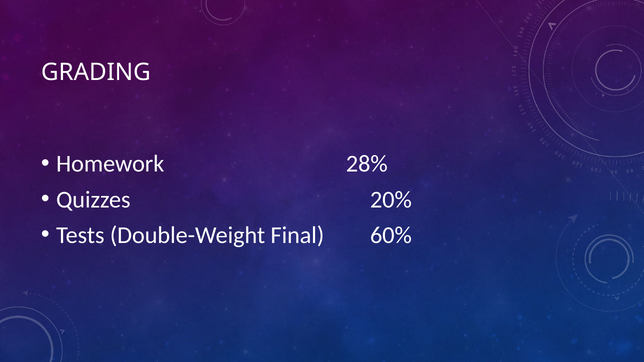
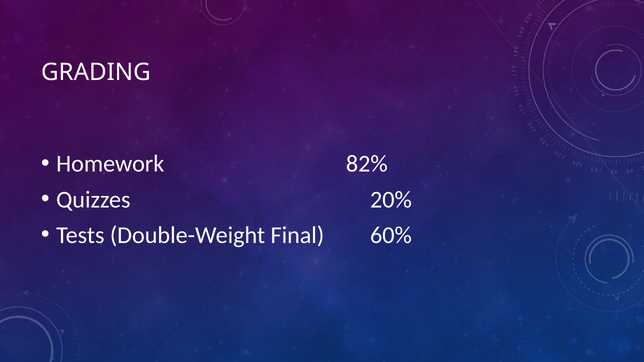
28%: 28% -> 82% (367, 164)
